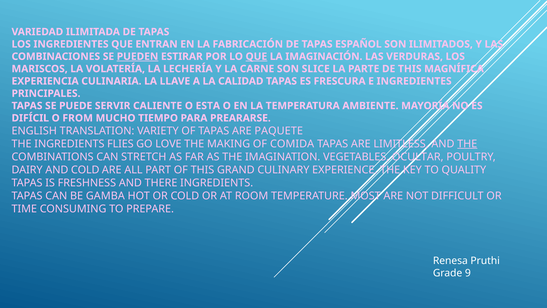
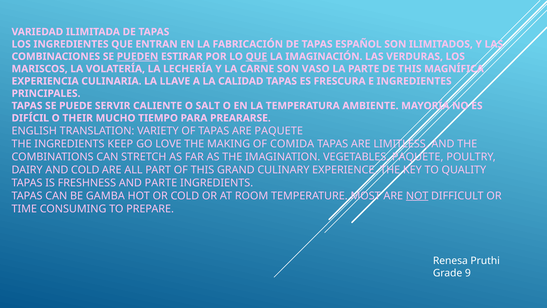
SLICE: SLICE -> VASO (316, 69)
ESTA: ESTA -> SALT (208, 106)
FROM: FROM -> THEIR (78, 118)
FLIES: FLIES -> KEEP (120, 144)
THE underline: present -> none (467, 144)
VEGETABLES OCULTAR: OCULTAR -> PAQUETE (418, 157)
AND THERE: THERE -> PARTE (161, 183)
NOT underline: none -> present (417, 196)
